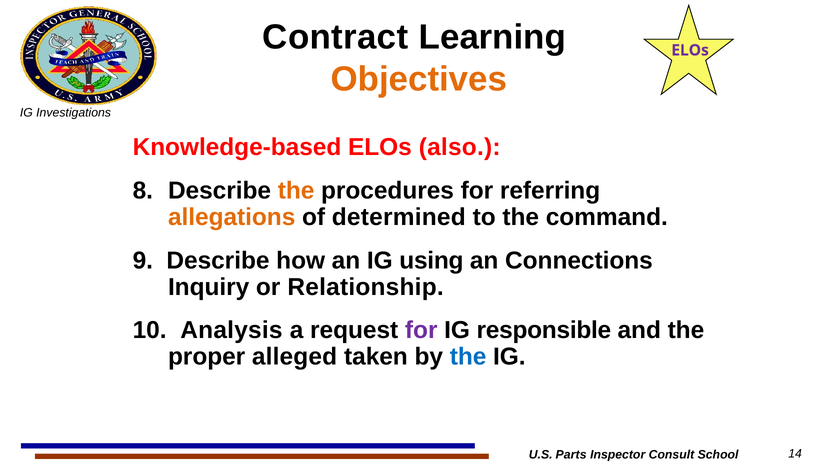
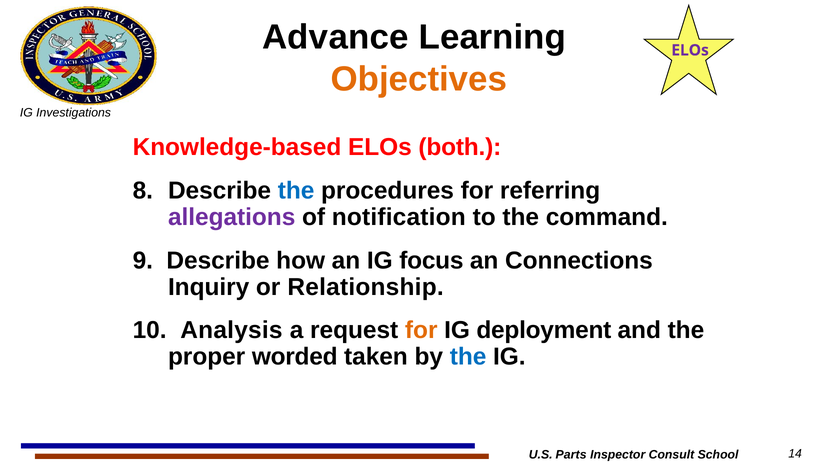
Contract: Contract -> Advance (335, 37)
also: also -> both (460, 147)
the colour: orange -> blue (296, 190)
allegations colour: orange -> purple (232, 217)
determined: determined -> notification (399, 217)
using: using -> focus (431, 260)
for colour: purple -> orange (421, 330)
responsible: responsible -> deployment (544, 330)
alleged: alleged -> worded (295, 356)
